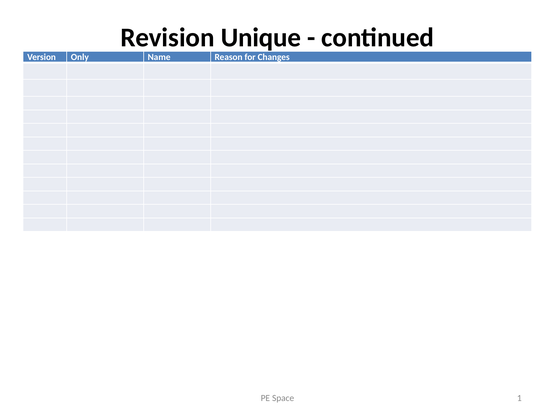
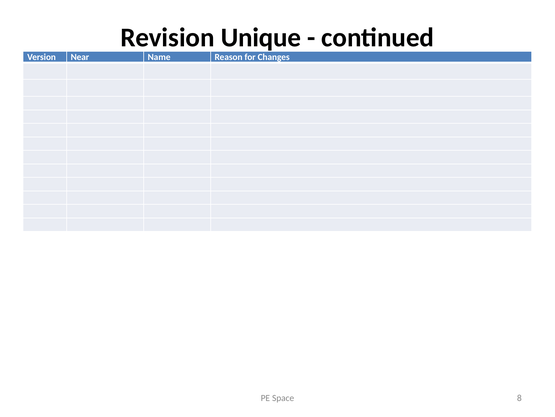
Only: Only -> Near (80, 57)
1: 1 -> 8 (519, 397)
